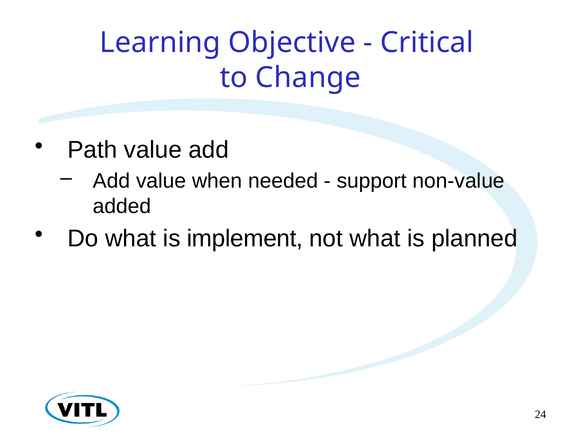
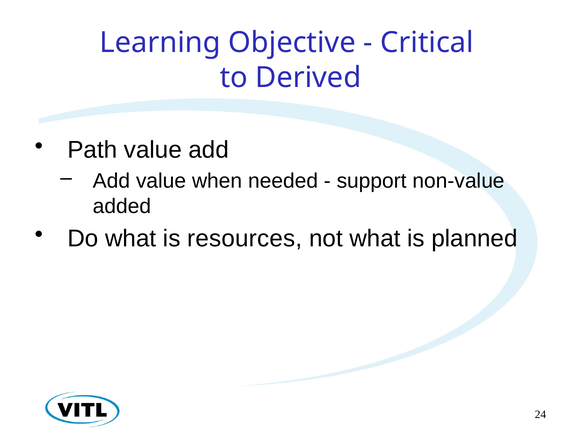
Change: Change -> Derived (308, 78)
implement: implement -> resources (245, 238)
